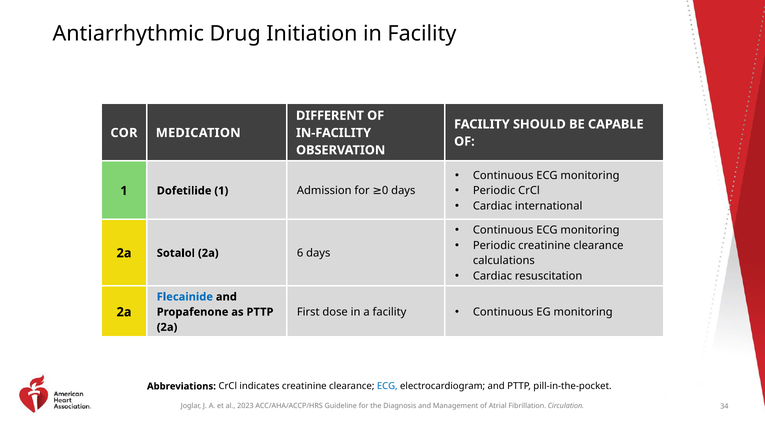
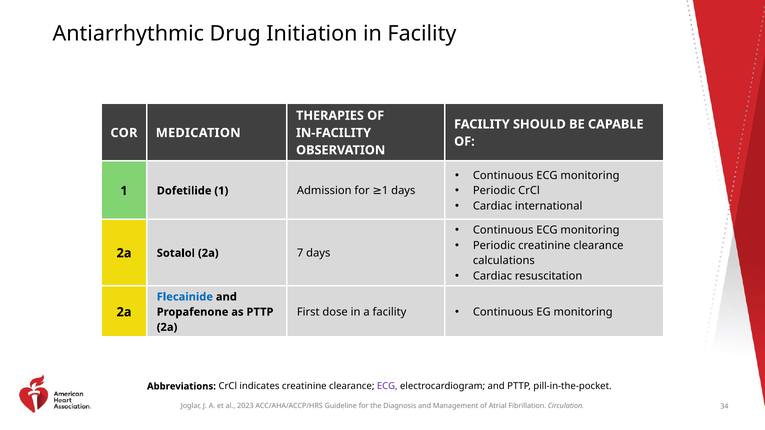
DIFFERENT: DIFFERENT -> THERAPIES (330, 116)
for 0: 0 -> 1 (385, 191)
6: 6 -> 7 (300, 253)
ECG colour: blue -> purple (387, 387)
